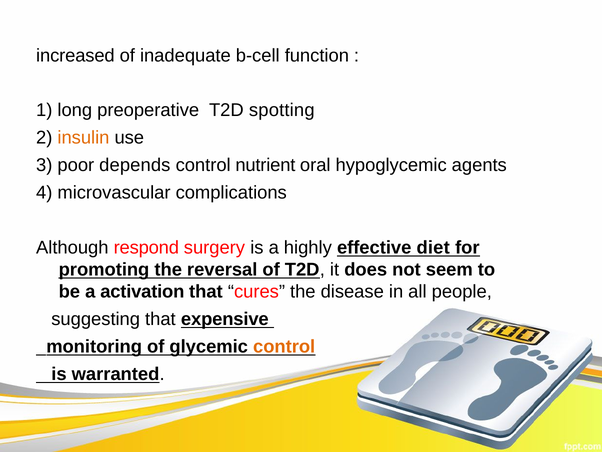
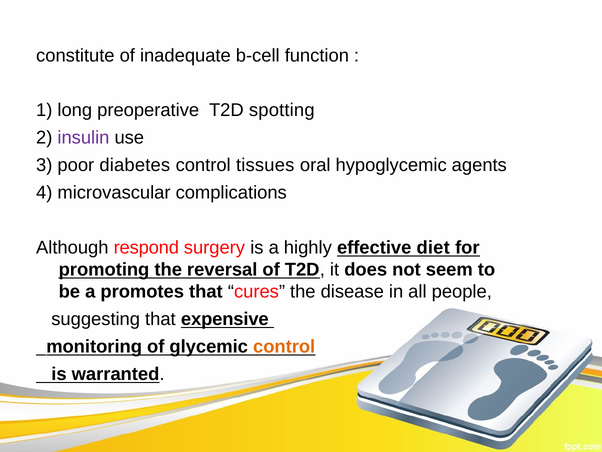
increased: increased -> constitute (75, 55)
insulin colour: orange -> purple (83, 138)
depends: depends -> diabetes (135, 165)
nutrient: nutrient -> tissues (265, 165)
activation: activation -> promotes (142, 292)
